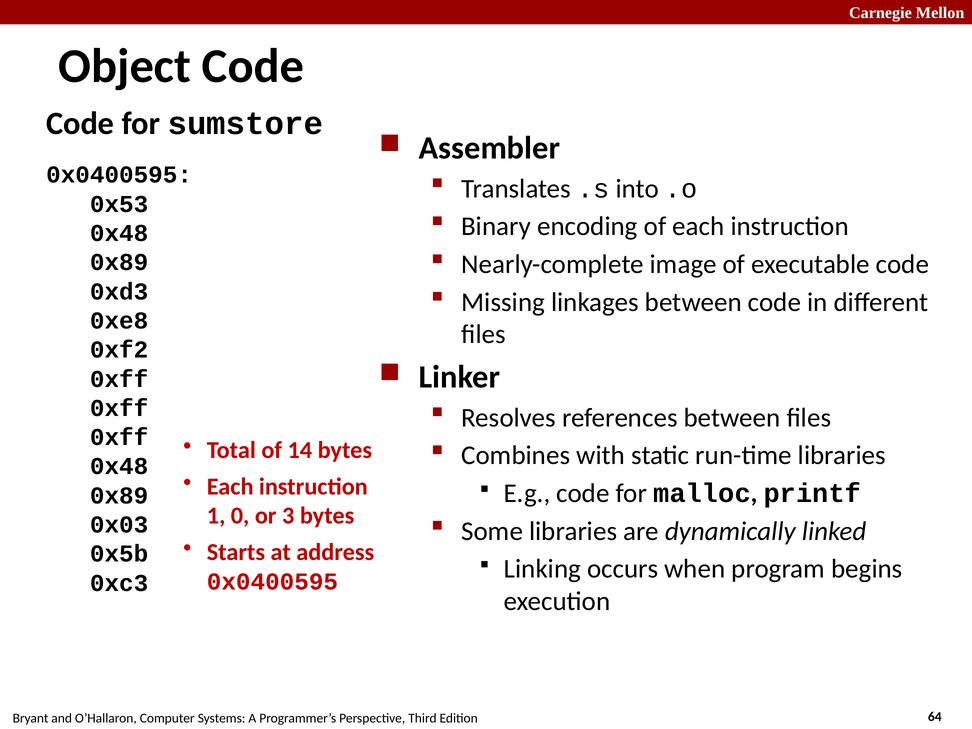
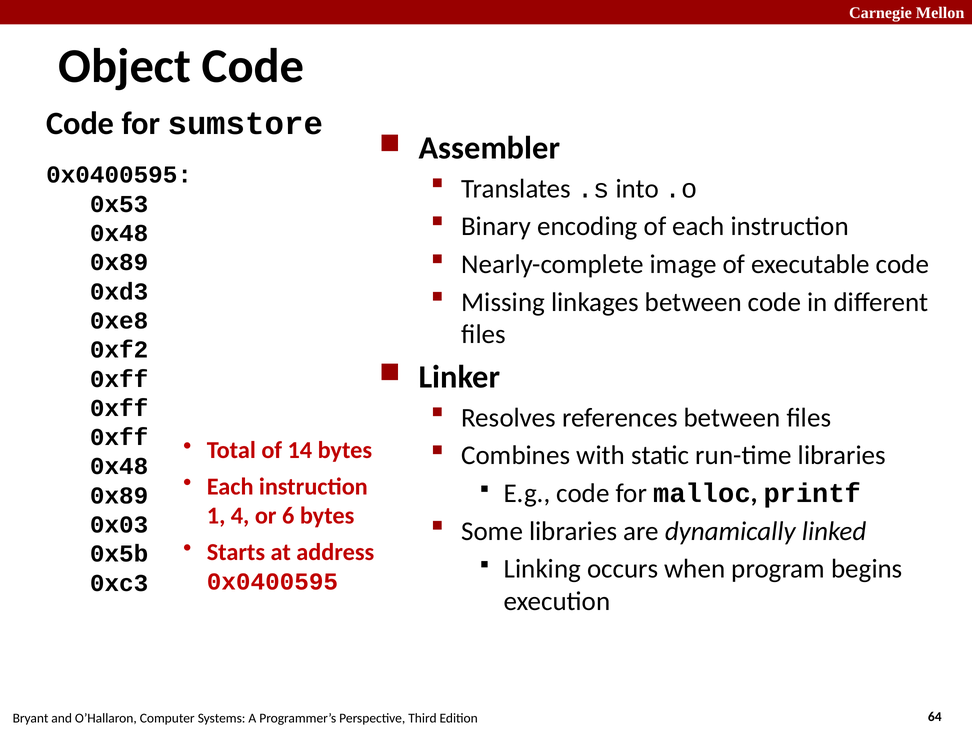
0: 0 -> 4 (240, 516)
3: 3 -> 6 (288, 516)
